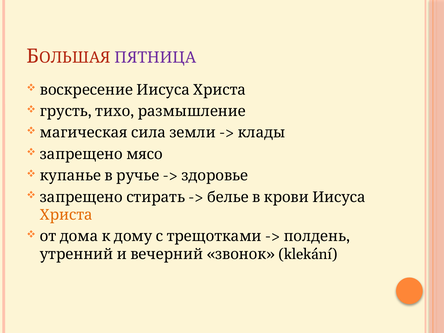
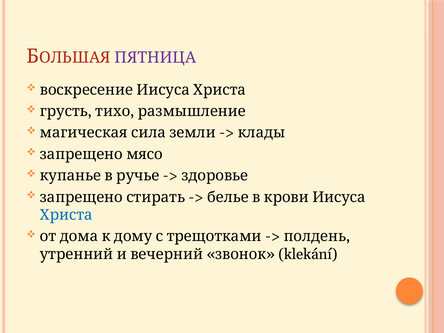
Христа colour: orange -> blue (66, 215)
